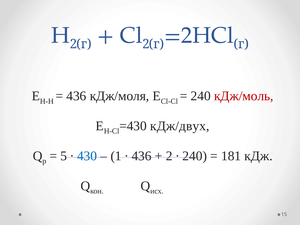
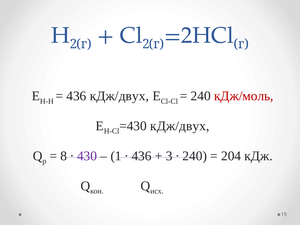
436 кДж/моля: кДж/моля -> кДж/двух (119, 96)
5: 5 -> 8 (64, 156)
430 colour: blue -> purple (87, 156)
2: 2 -> 3 (169, 156)
181: 181 -> 204 (231, 156)
